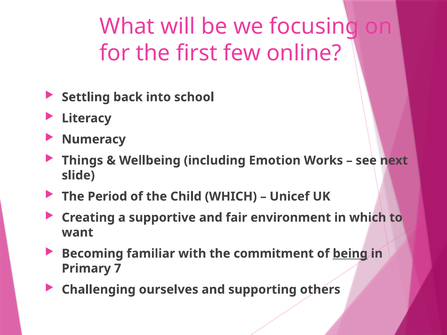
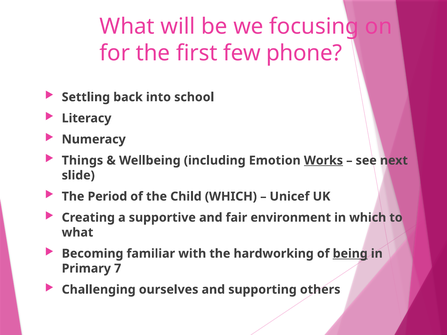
online: online -> phone (304, 53)
Works underline: none -> present (323, 161)
want: want -> what (78, 233)
commitment: commitment -> hardworking (274, 254)
